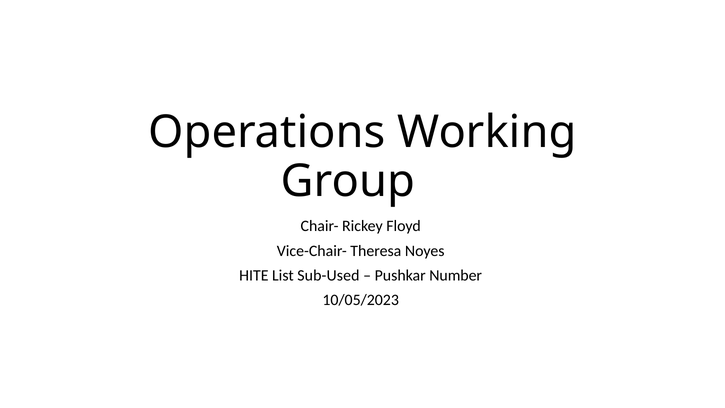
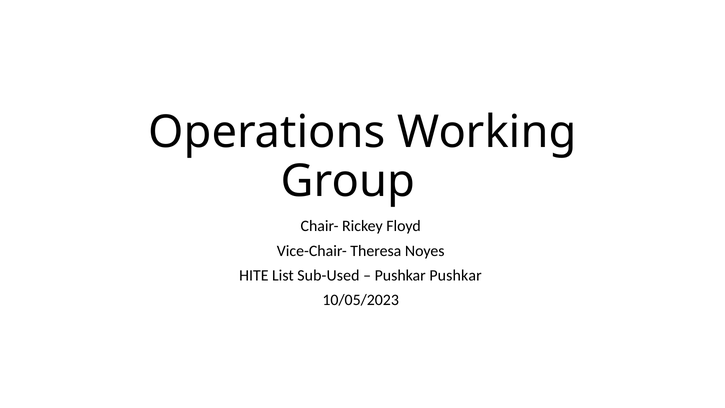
Pushkar Number: Number -> Pushkar (456, 275)
